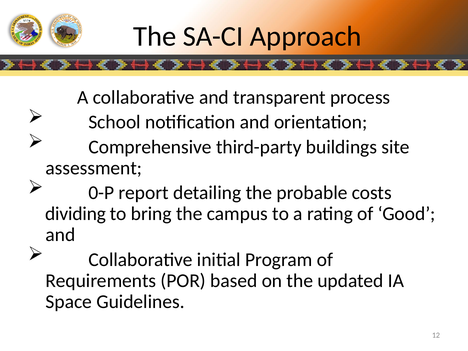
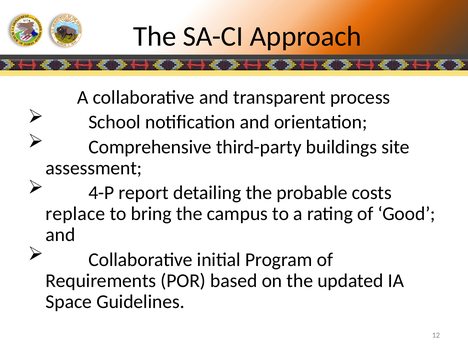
0-P: 0-P -> 4-P (101, 193)
dividing: dividing -> replace (75, 214)
